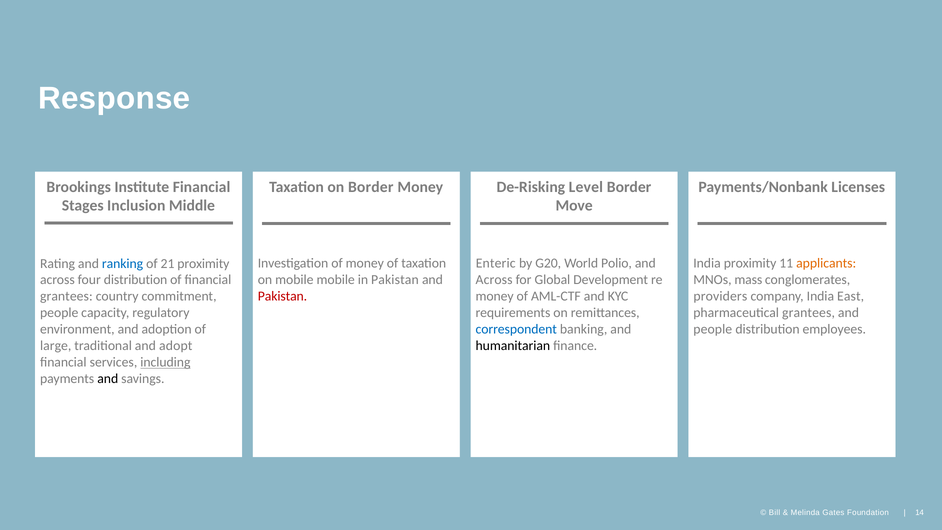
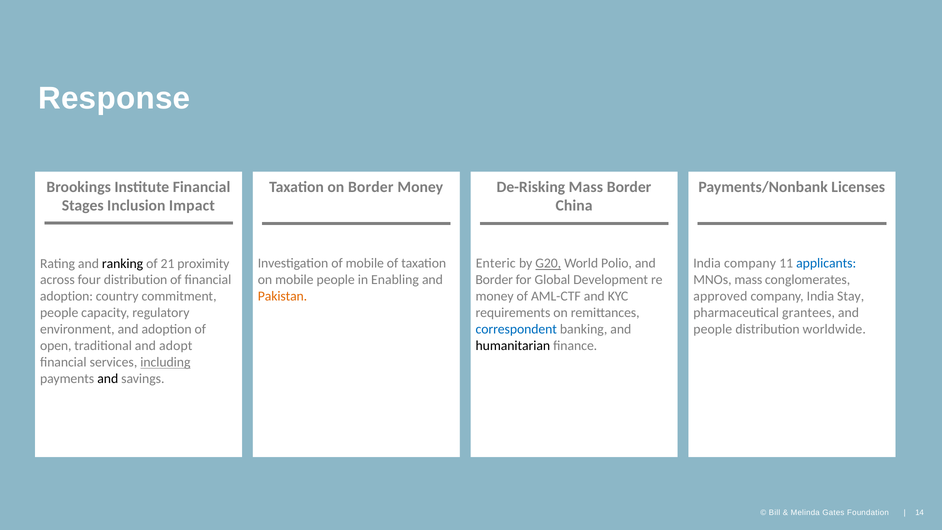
De-Risking Level: Level -> Mass (586, 187)
Middle: Middle -> Impact (192, 206)
Move: Move -> China (574, 206)
ranking colour: blue -> black (123, 263)
of money: money -> mobile (365, 263)
G20 underline: none -> present (548, 263)
India proximity: proximity -> company (750, 263)
applicants colour: orange -> blue (826, 263)
mobile mobile: mobile -> people (336, 280)
in Pakistan: Pakistan -> Enabling (395, 280)
Across: Across -> Border (494, 280)
grantees: grantees -> adoption (66, 296)
Pakistan colour: red -> orange (282, 296)
providers: providers -> approved (720, 296)
East: East -> Stay (851, 296)
employees: employees -> worldwide (834, 329)
large: large -> open (56, 346)
